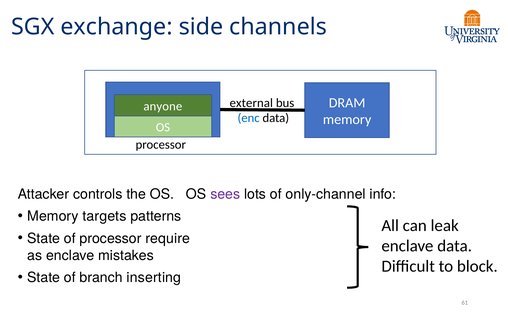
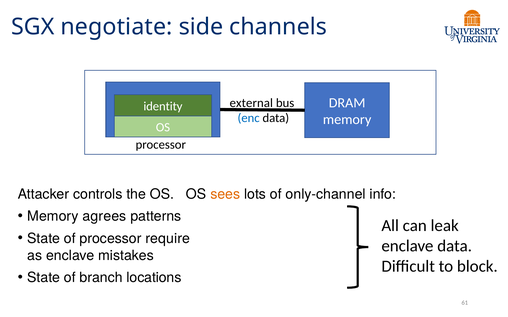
exchange: exchange -> negotiate (116, 27)
anyone: anyone -> identity (163, 106)
sees colour: purple -> orange (225, 194)
targets: targets -> agrees (104, 217)
inserting: inserting -> locations (154, 278)
